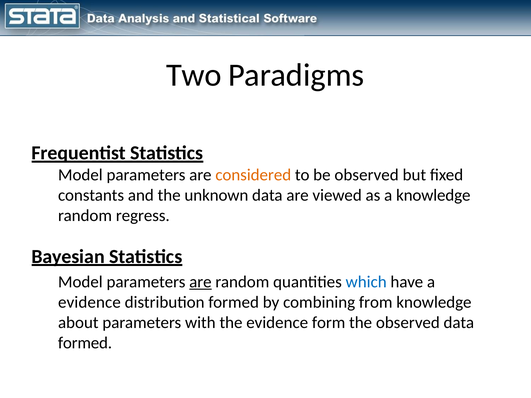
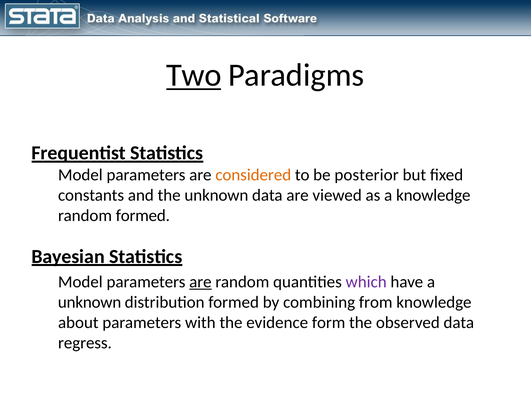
Two underline: none -> present (194, 75)
be observed: observed -> posterior (367, 175)
random regress: regress -> formed (143, 216)
which colour: blue -> purple (366, 282)
evidence: evidence -> unknown (90, 303)
formed: formed -> regress (85, 343)
